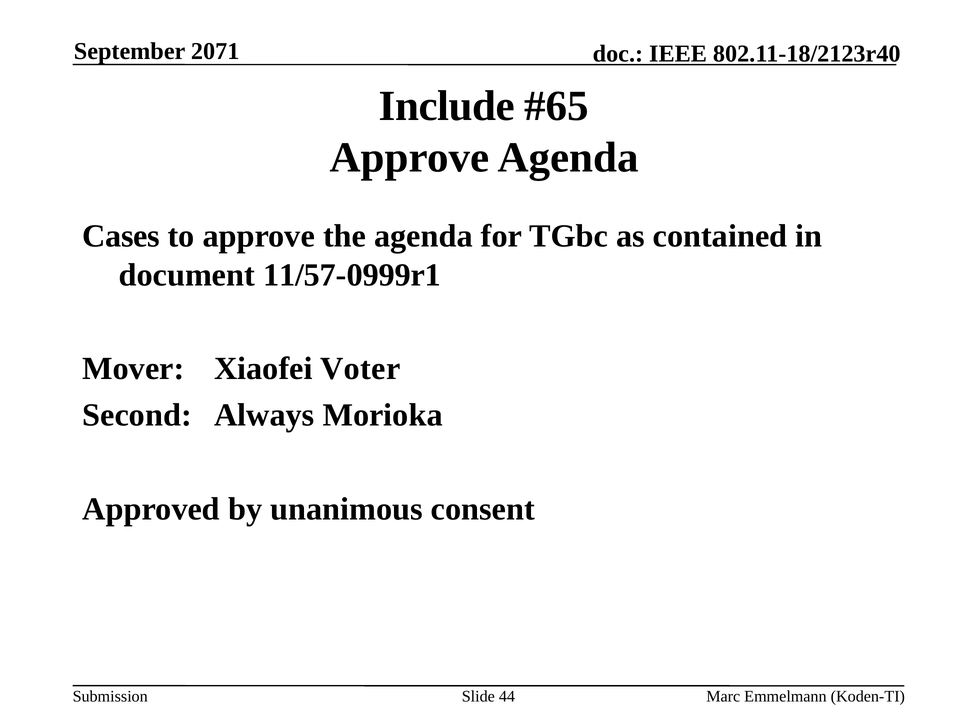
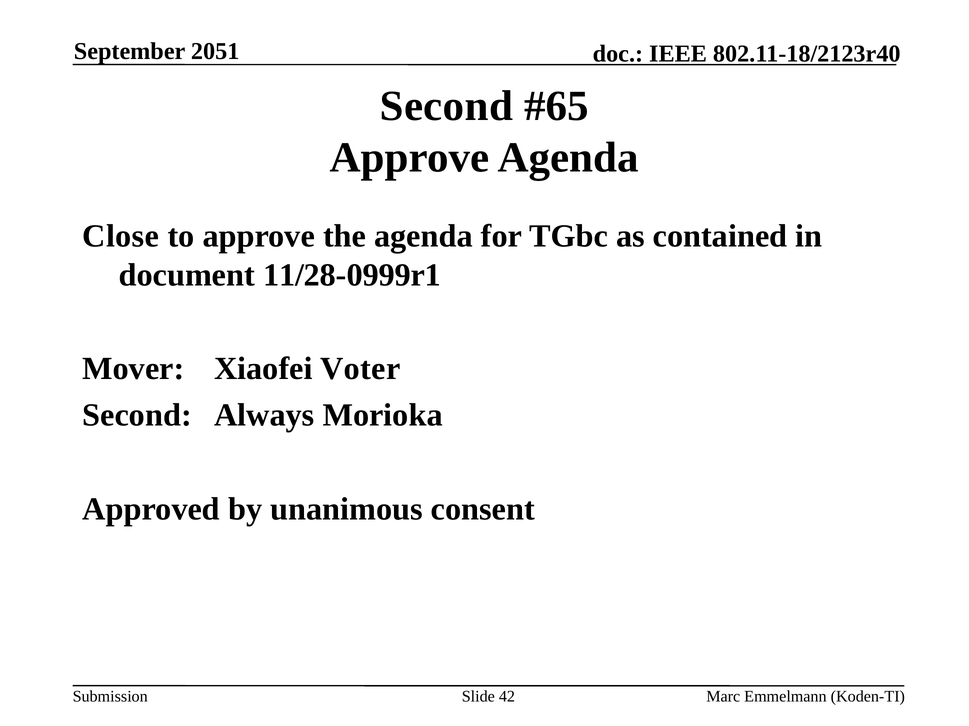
2071: 2071 -> 2051 (215, 51)
Include: Include -> Second (446, 106)
Cases: Cases -> Close (121, 236)
11/57-0999r1: 11/57-0999r1 -> 11/28-0999r1 (352, 275)
44: 44 -> 42 (507, 697)
